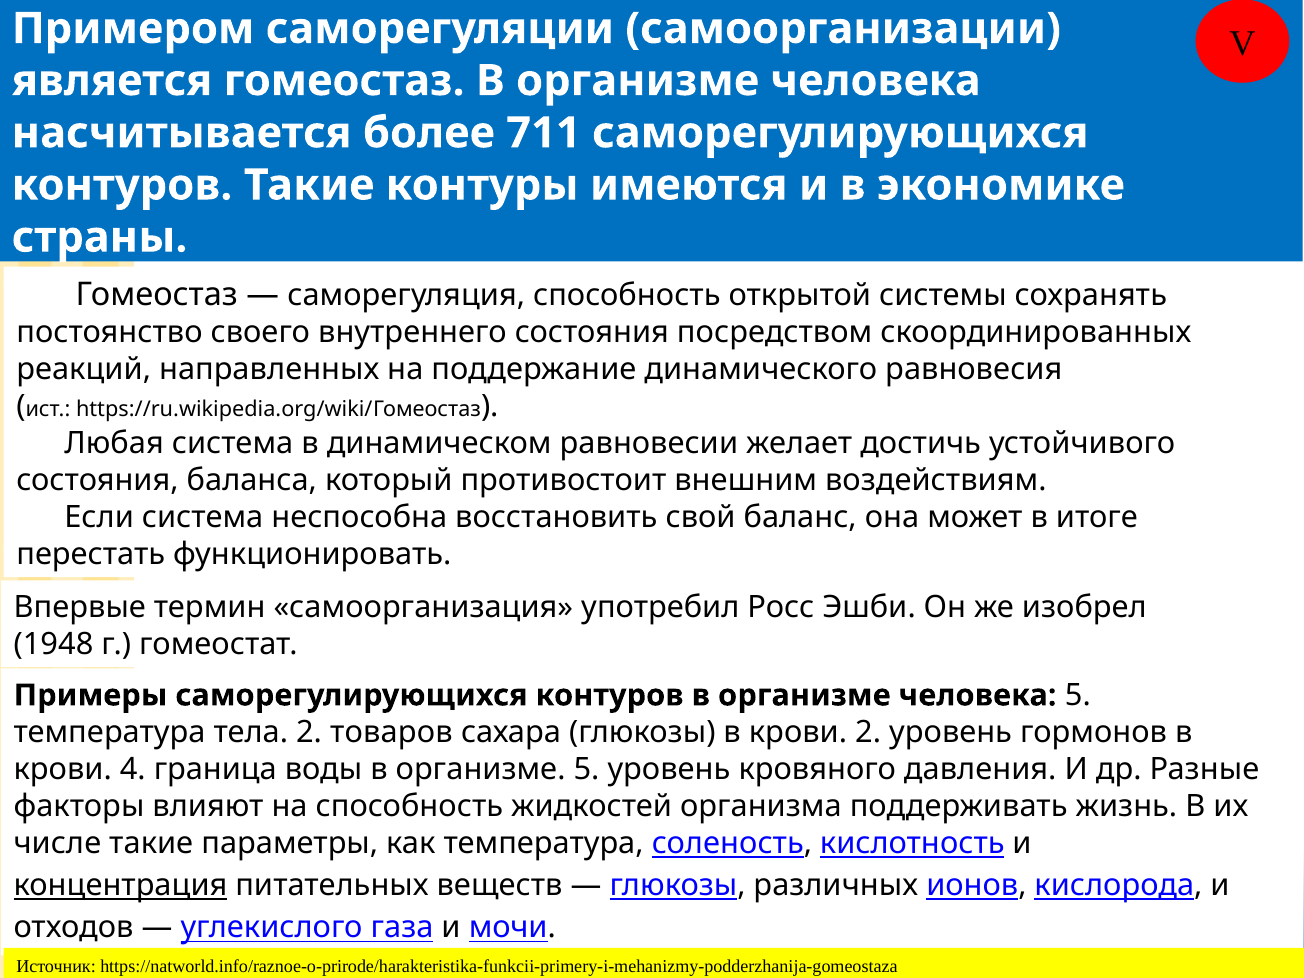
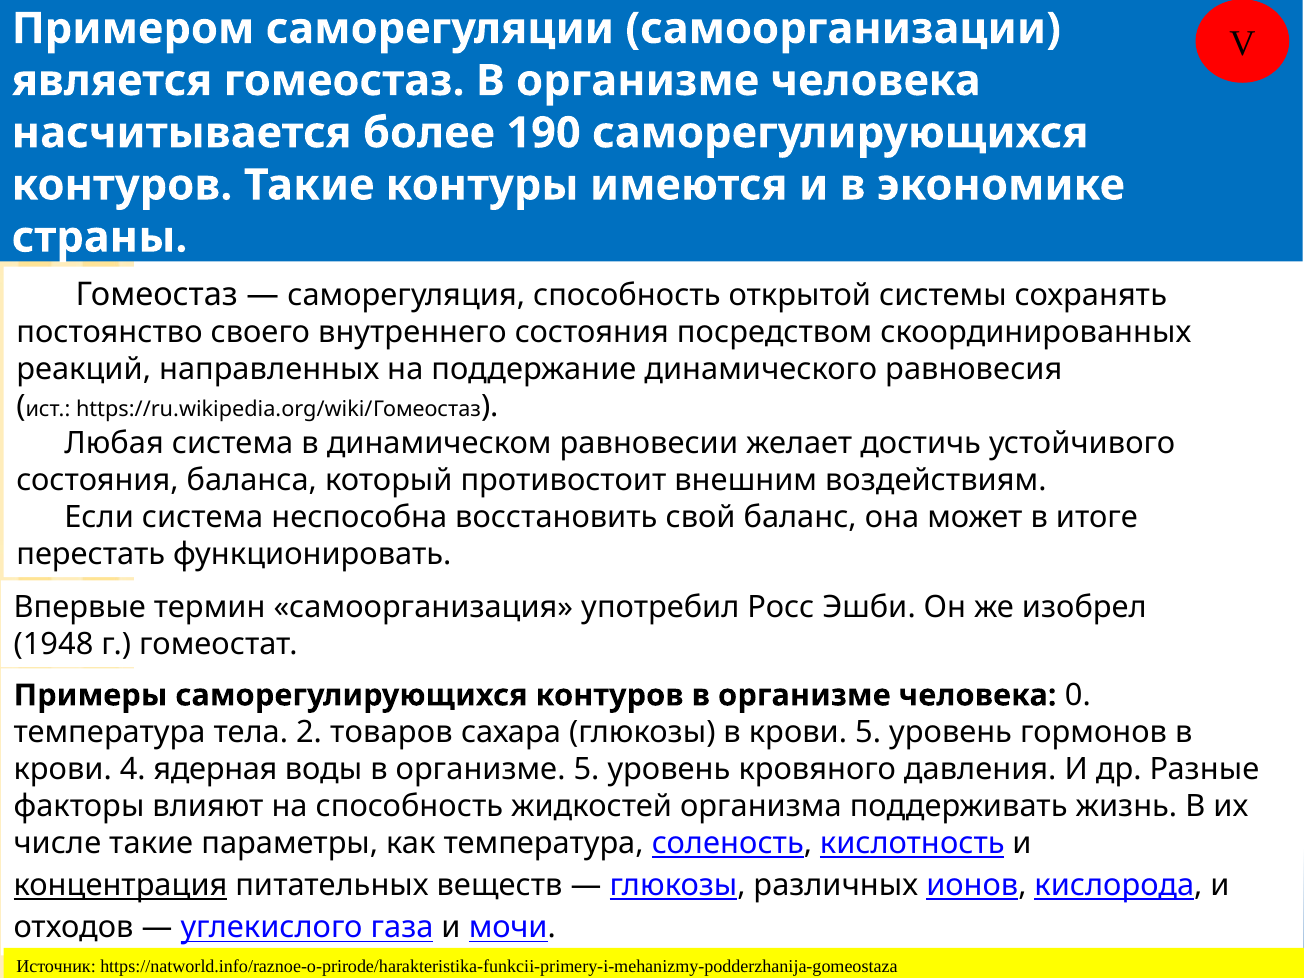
711: 711 -> 190 (544, 133)
человека 5: 5 -> 0 (1078, 695)
крови 2: 2 -> 5 (868, 732)
граница: граница -> ядерная (215, 769)
